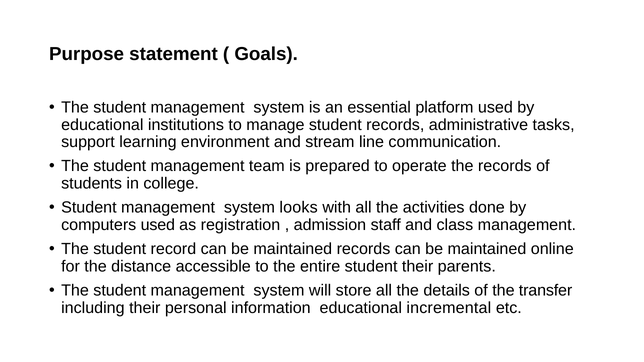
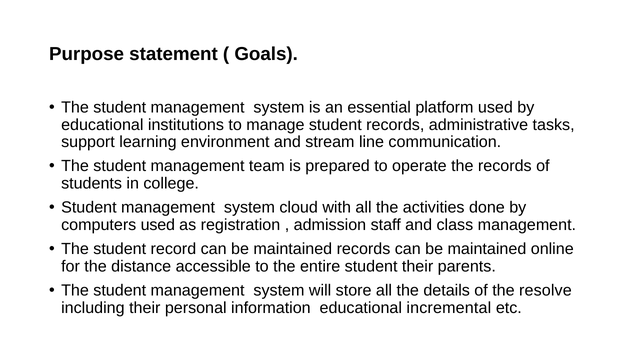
looks: looks -> cloud (299, 208)
transfer: transfer -> resolve (545, 291)
